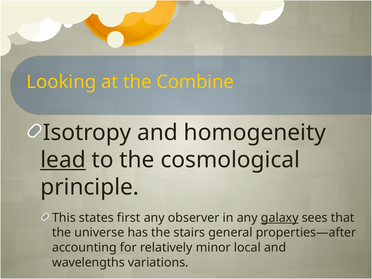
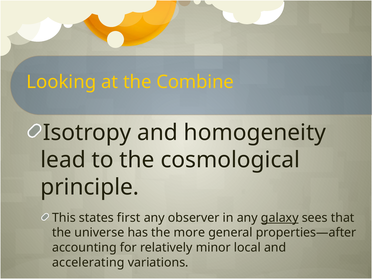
lead underline: present -> none (63, 160)
stairs: stairs -> more (189, 233)
wavelengths: wavelengths -> accelerating (88, 262)
